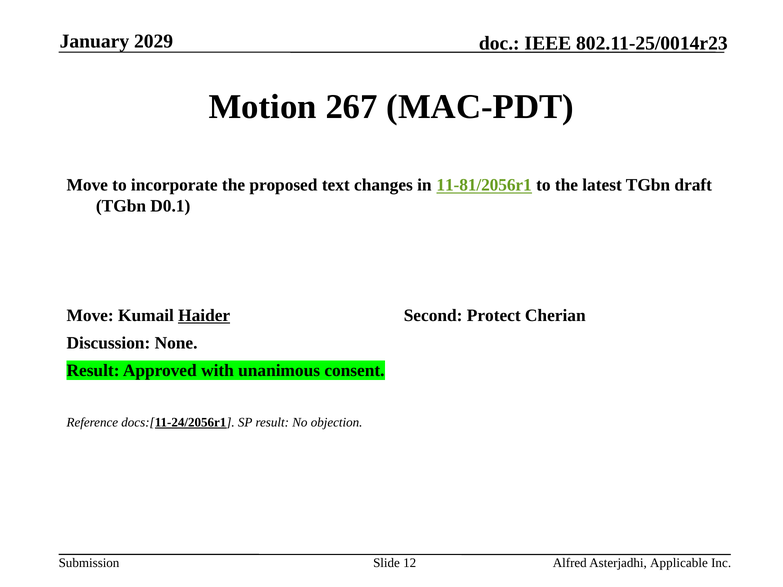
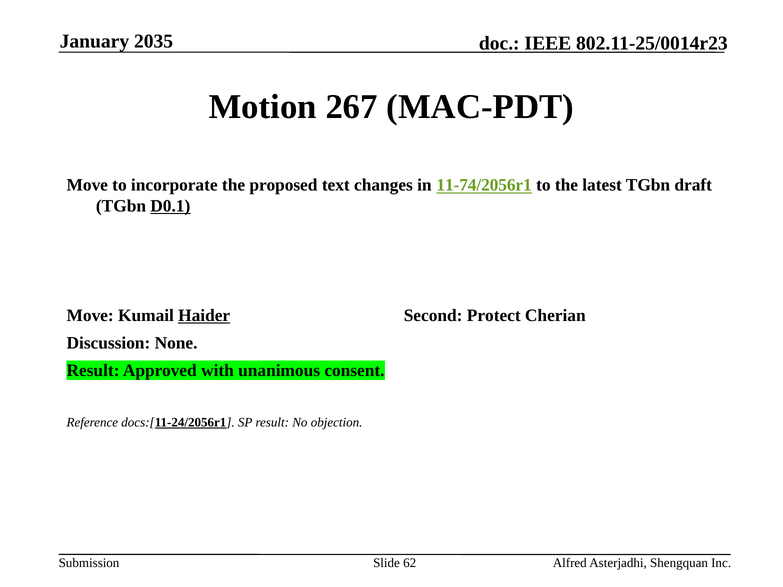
2029: 2029 -> 2035 (154, 42)
11-81/2056r1: 11-81/2056r1 -> 11-74/2056r1 (484, 185)
D0.1 underline: none -> present (170, 206)
12: 12 -> 62 (410, 563)
Applicable: Applicable -> Shengquan (679, 563)
